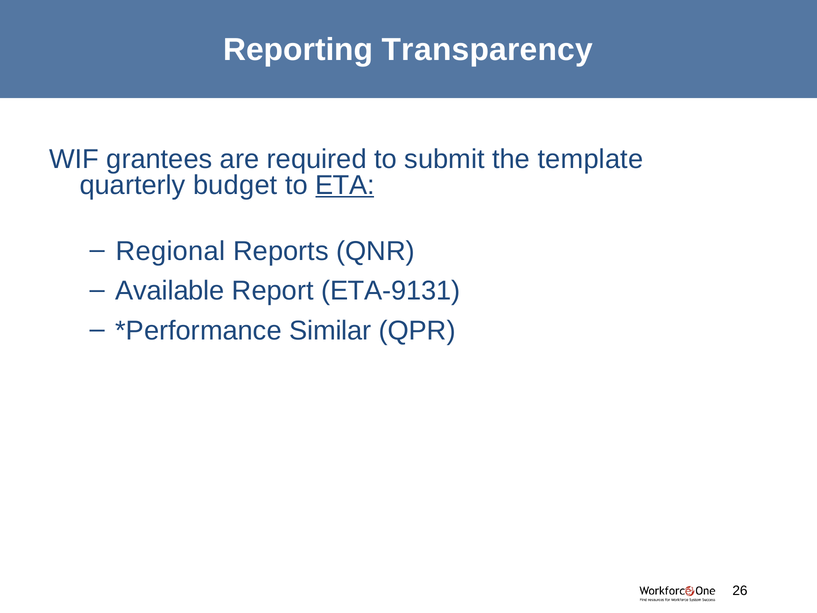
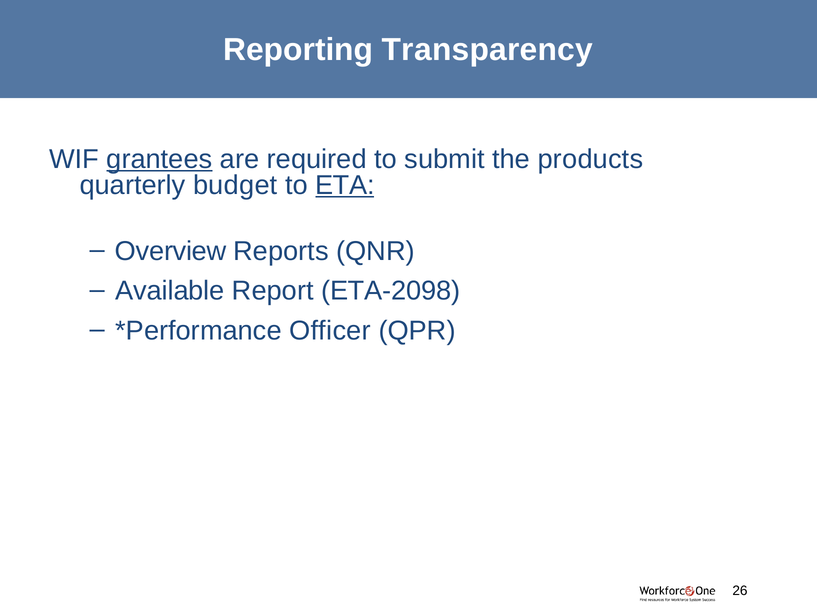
grantees underline: none -> present (159, 159)
template: template -> products (590, 159)
Regional: Regional -> Overview (171, 251)
ETA-9131: ETA-9131 -> ETA-2098 (391, 291)
Similar: Similar -> Officer (330, 331)
